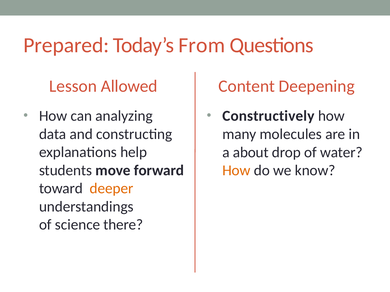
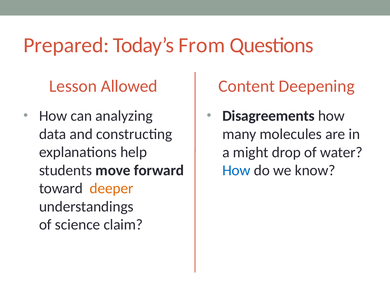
Constructively: Constructively -> Disagreements (269, 116)
about: about -> might (251, 153)
How colour: orange -> blue (236, 171)
there: there -> claim (123, 225)
